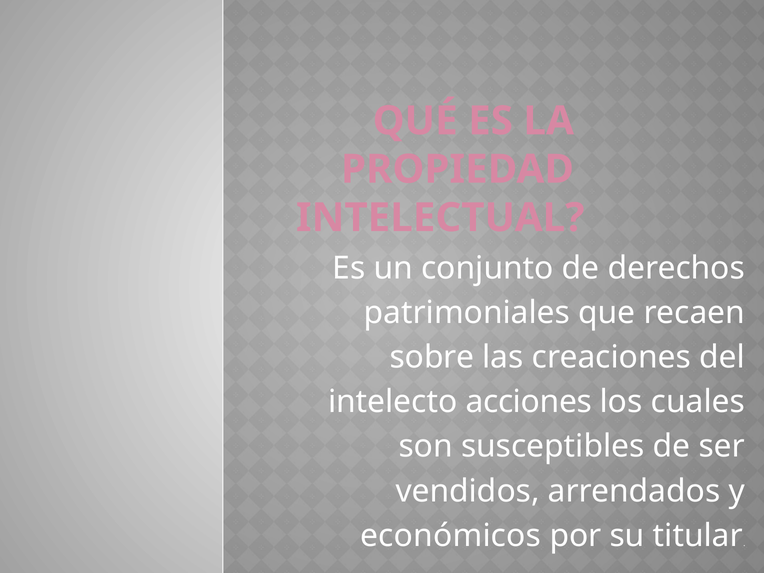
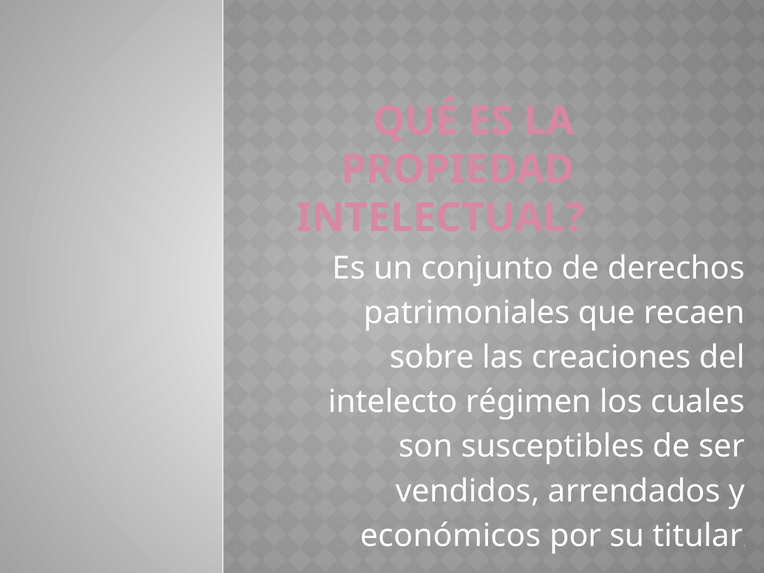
acciones: acciones -> régimen (529, 402)
